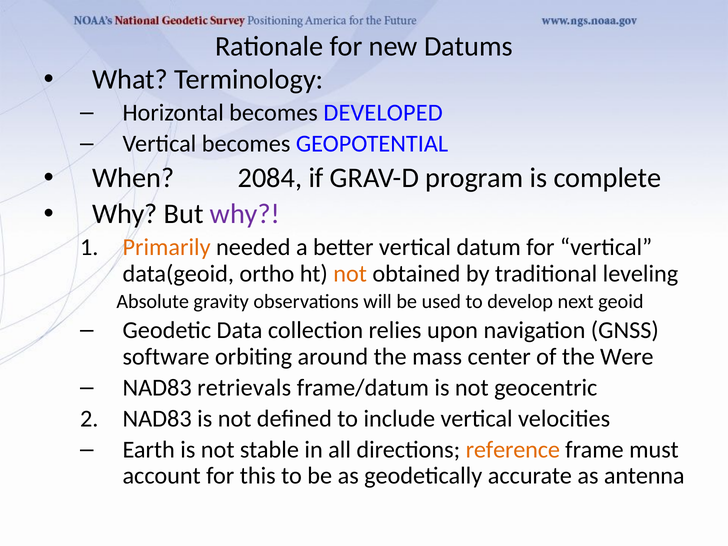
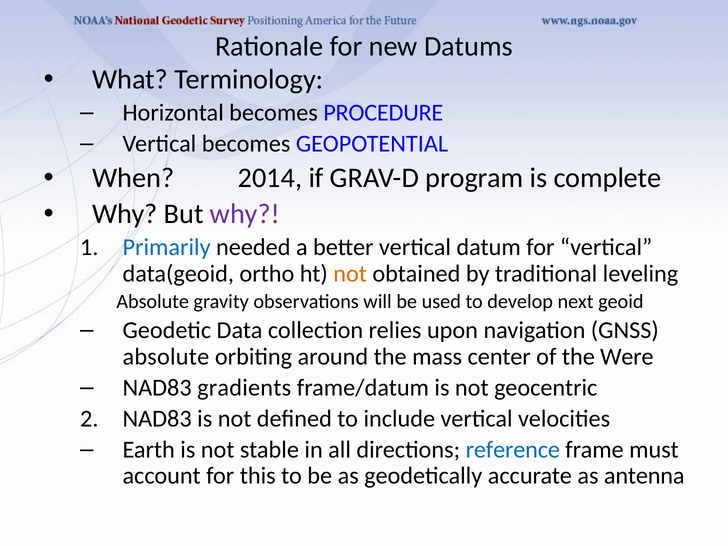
DEVELOPED: DEVELOPED -> PROCEDURE (383, 113)
2084: 2084 -> 2014 (270, 178)
Primarily colour: orange -> blue (167, 247)
software: software -> absolute (166, 357)
retrievals: retrievals -> gradients (244, 388)
reference colour: orange -> blue (513, 450)
